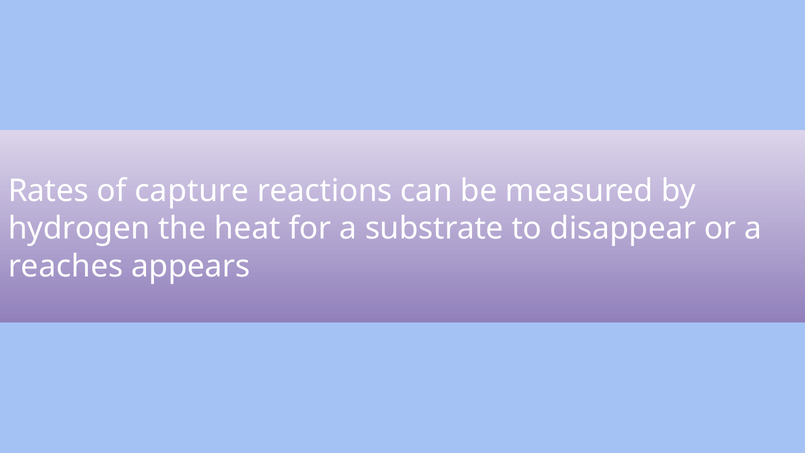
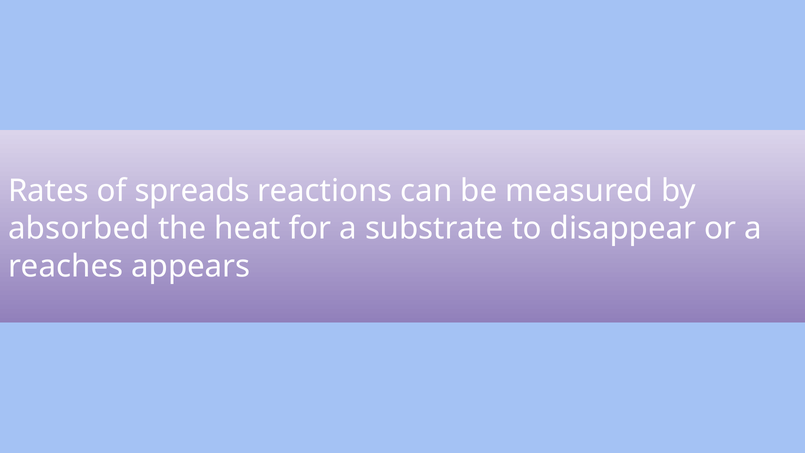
capture: capture -> spreads (192, 191)
hydrogen: hydrogen -> absorbed (79, 229)
